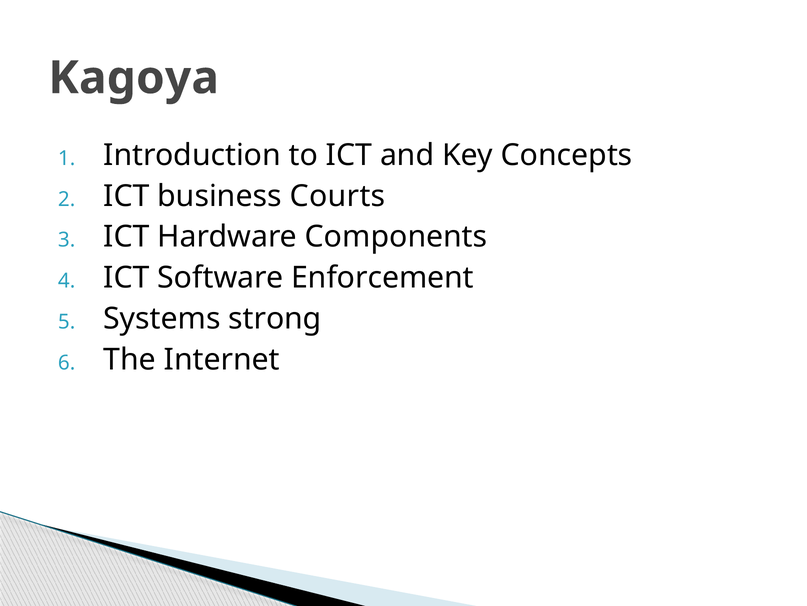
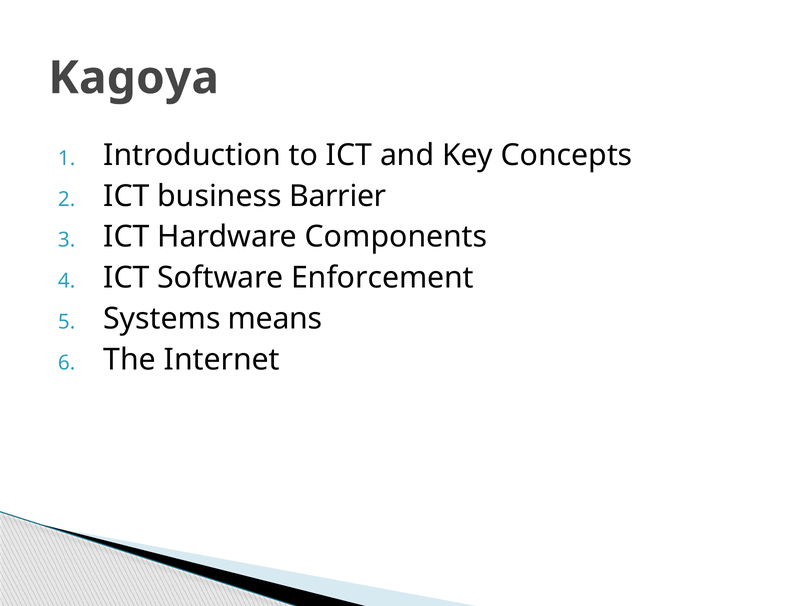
Courts: Courts -> Barrier (338, 196)
strong: strong -> means (275, 318)
